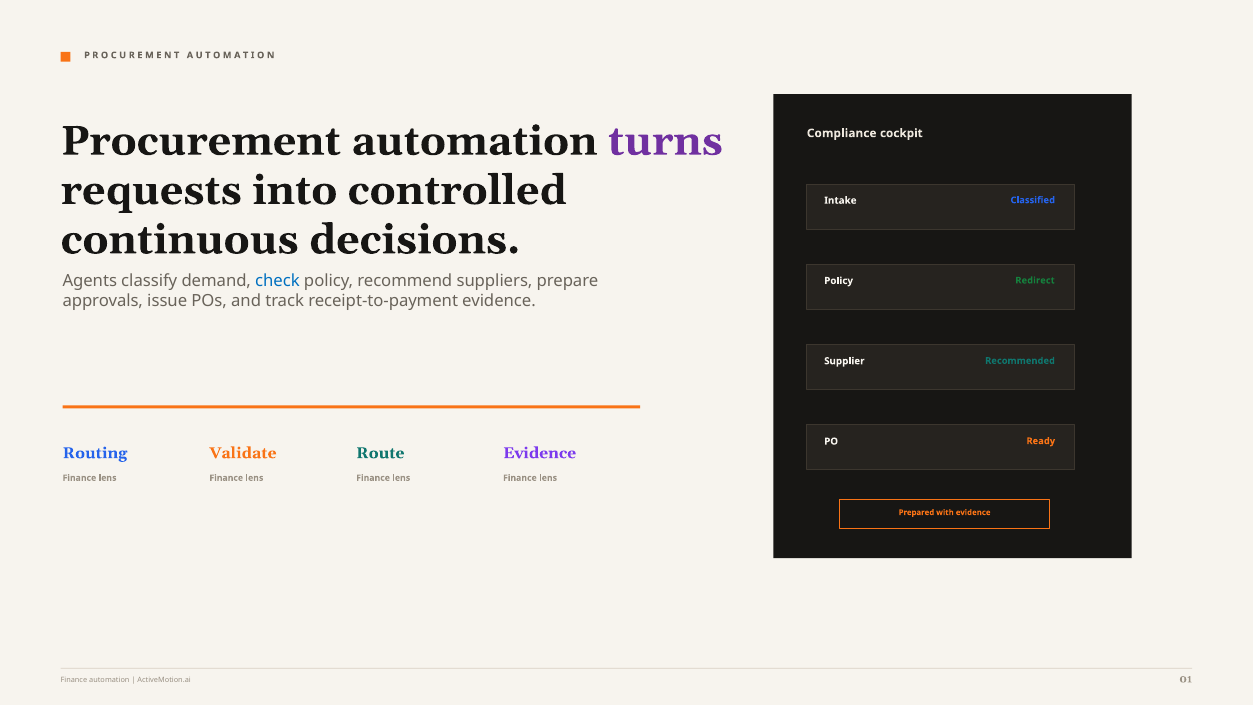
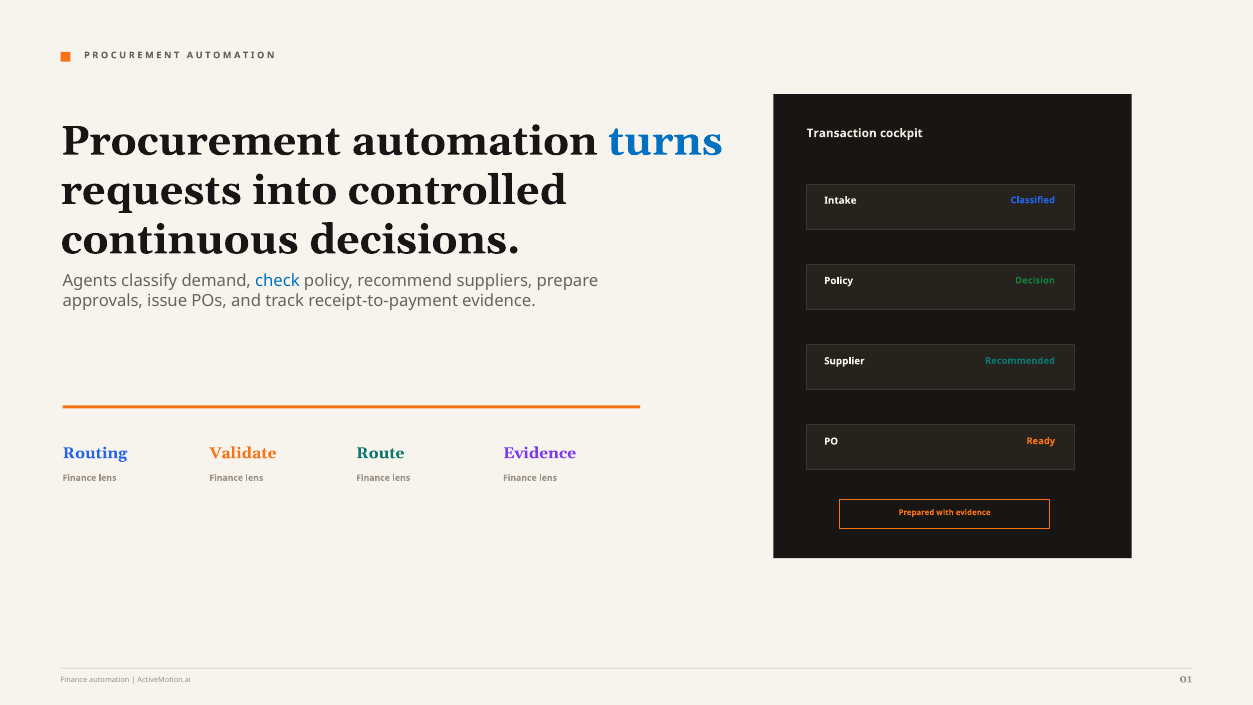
turns colour: purple -> blue (665, 141)
Compliance: Compliance -> Transaction (842, 133)
Redirect: Redirect -> Decision (1035, 280)
